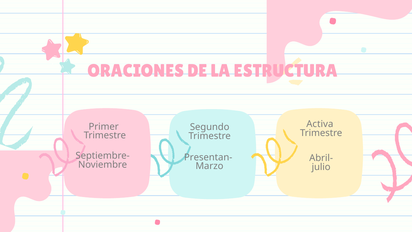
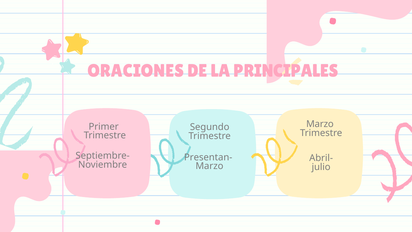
ESTRUCTURA: ESTRUCTURA -> PRINCIPALES (286, 71)
Activa: Activa -> Marzo (320, 124)
